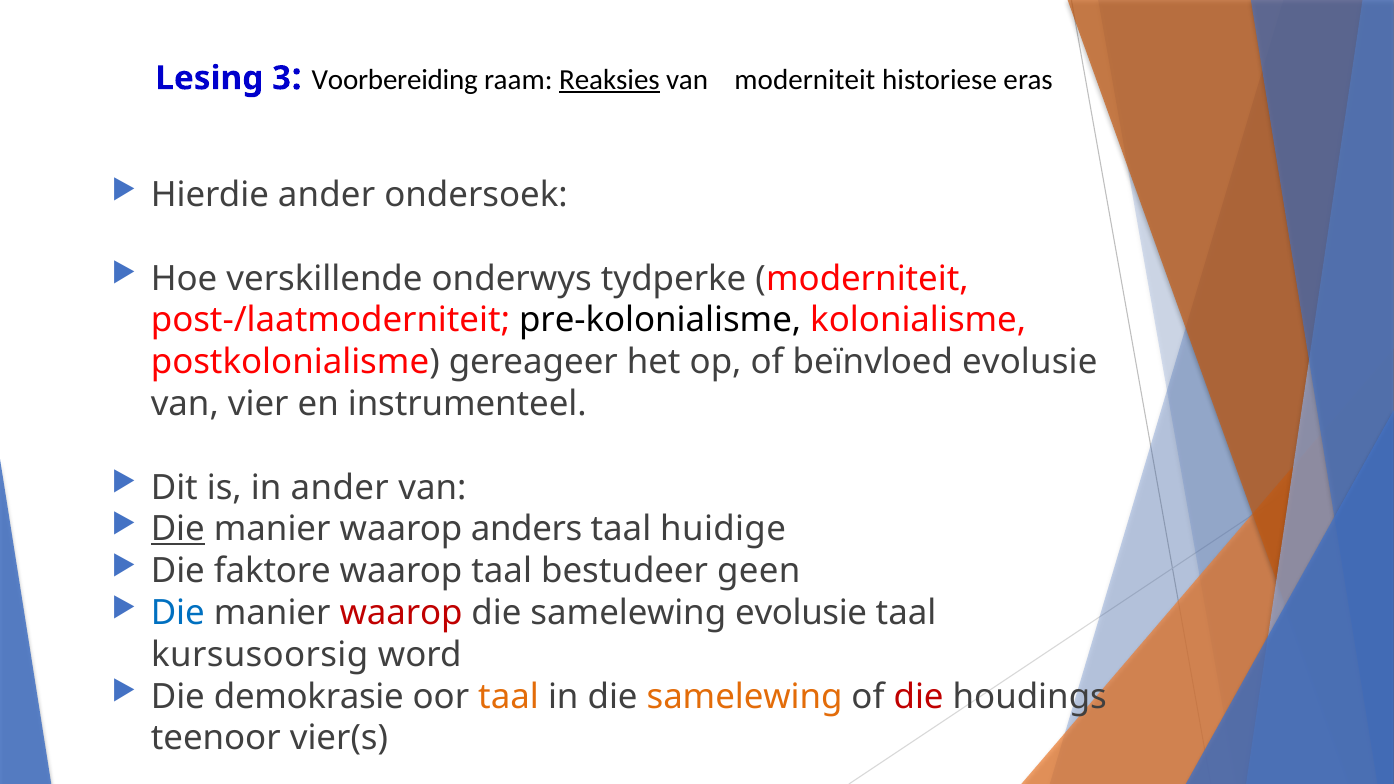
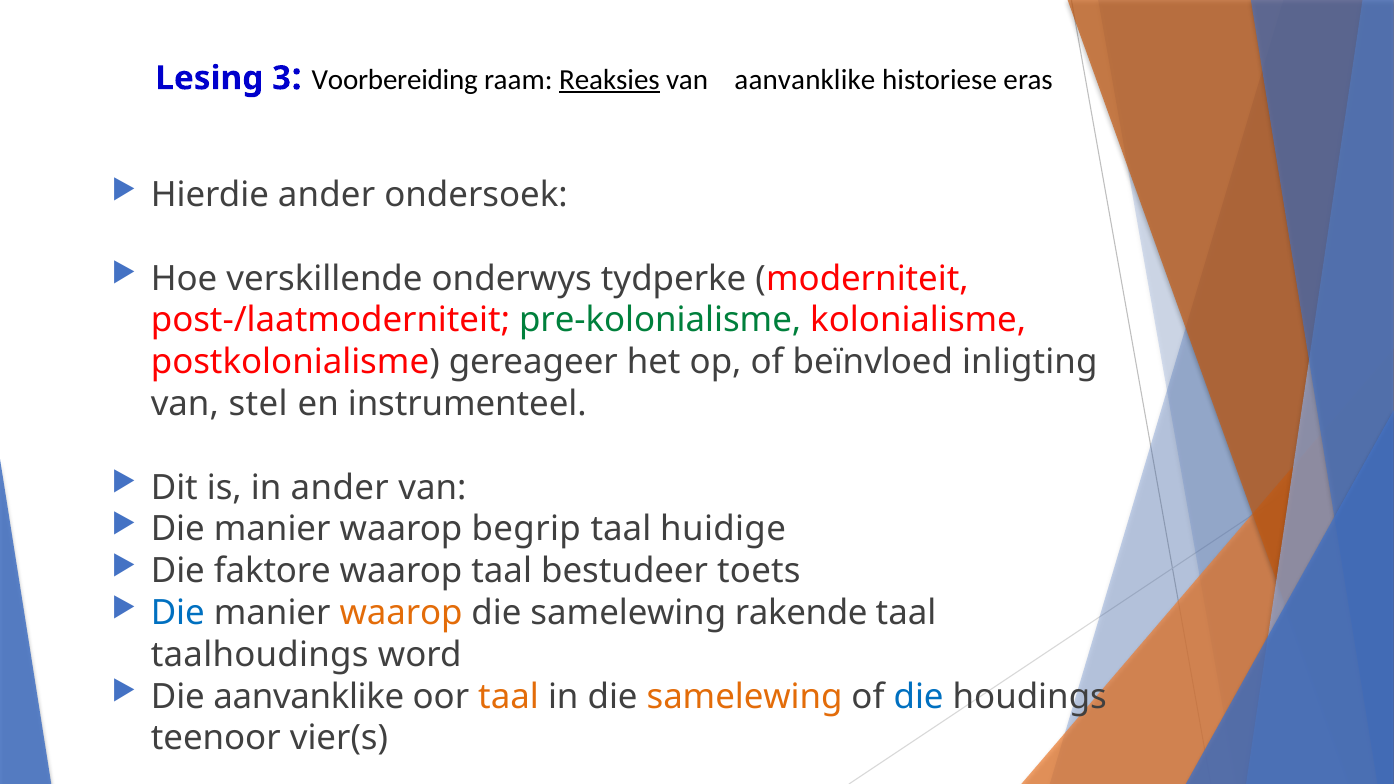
van moderniteit: moderniteit -> aanvanklike (805, 80)
pre-kolonialisme colour: black -> green (660, 320)
beïnvloed evolusie: evolusie -> inligting (1030, 362)
vier: vier -> stel (258, 404)
Die underline: present -> none (178, 529)
anders: anders -> begrip (526, 529)
geen: geen -> toets (759, 571)
waarop colour: red -> orange (401, 613)
samelewing evolusie: evolusie -> rakende (801, 613)
kursusoorsig: kursusoorsig -> taalhoudings (260, 655)
Die demokrasie: demokrasie -> aanvanklike (309, 697)
die colour: red -> blue (919, 697)
